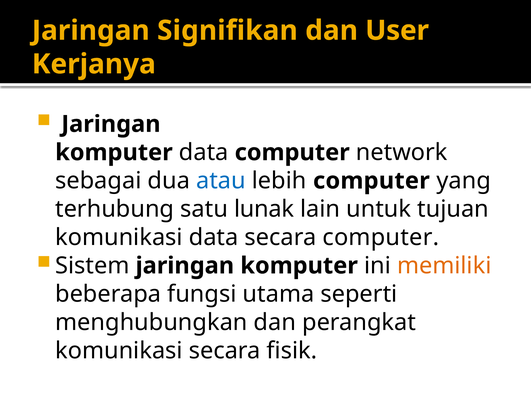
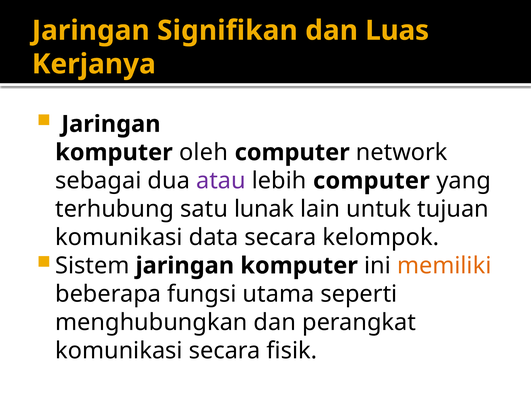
User: User -> Luas (397, 31)
komputer data: data -> oleh (204, 153)
atau colour: blue -> purple (221, 181)
secara computer: computer -> kelompok (381, 238)
